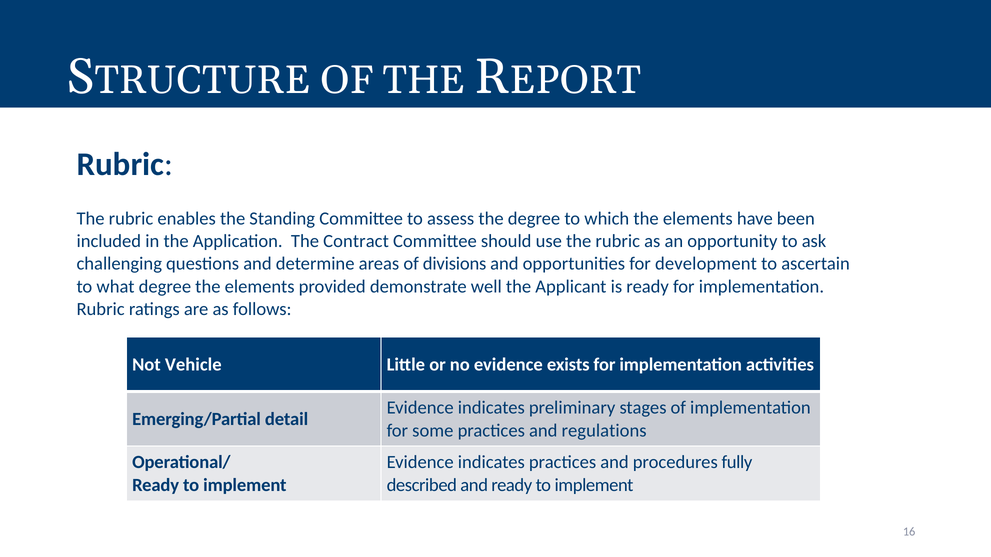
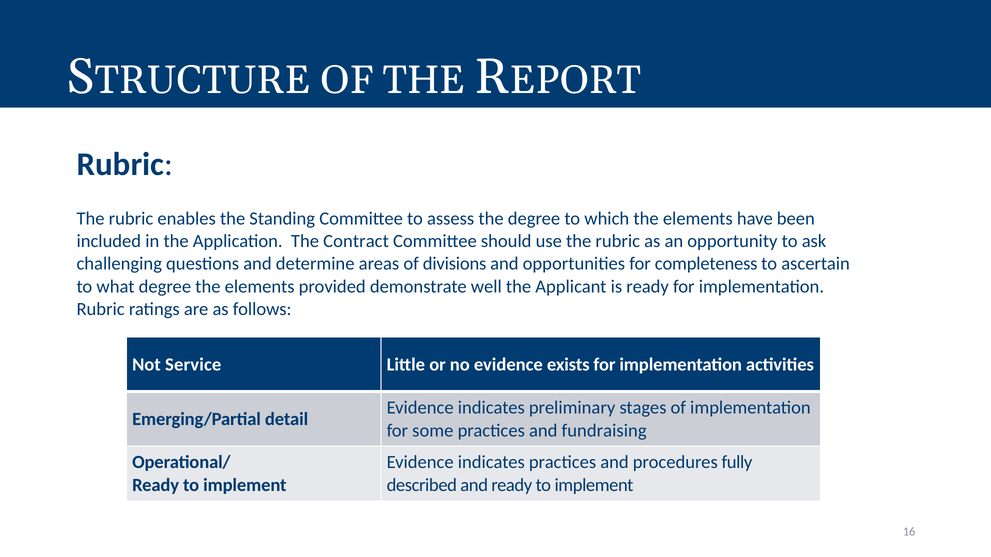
development: development -> completeness (706, 264)
Vehicle: Vehicle -> Service (193, 365)
regulations: regulations -> fundraising (604, 431)
